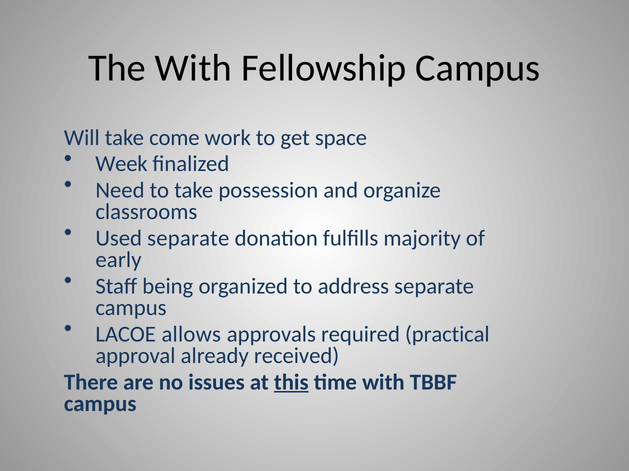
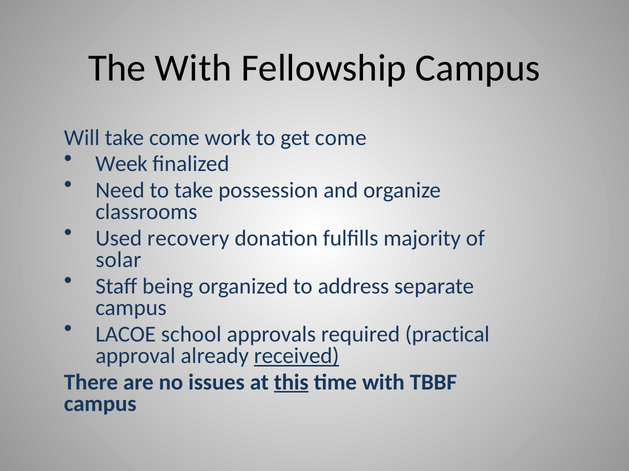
get space: space -> come (341, 138)
Used separate: separate -> recovery (188, 239)
early: early -> solar (118, 260)
allows: allows -> school (191, 335)
received underline: none -> present (297, 356)
